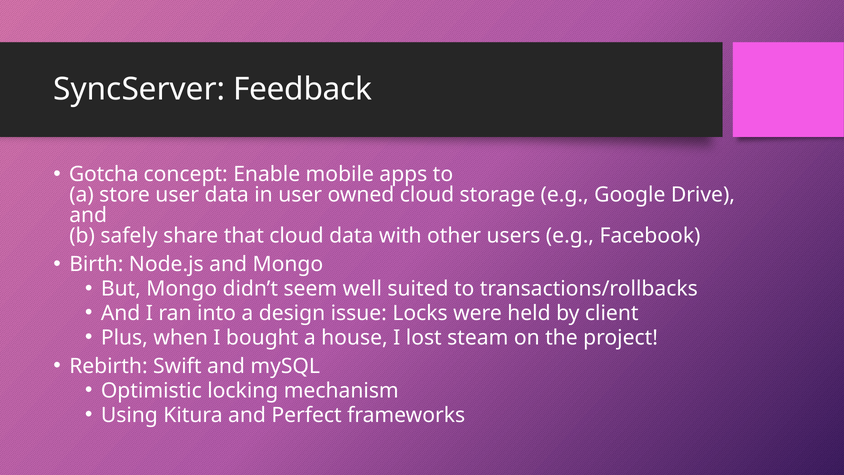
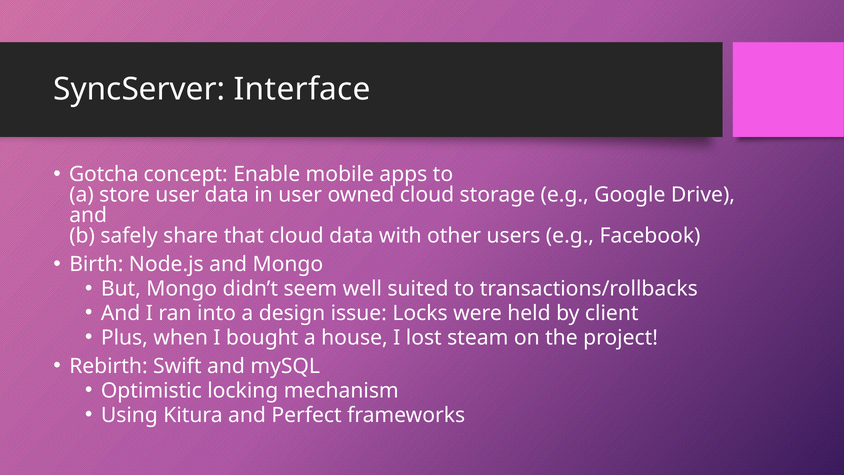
Feedback: Feedback -> Interface (302, 89)
